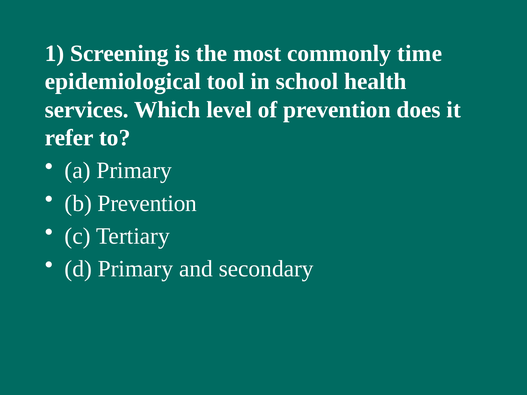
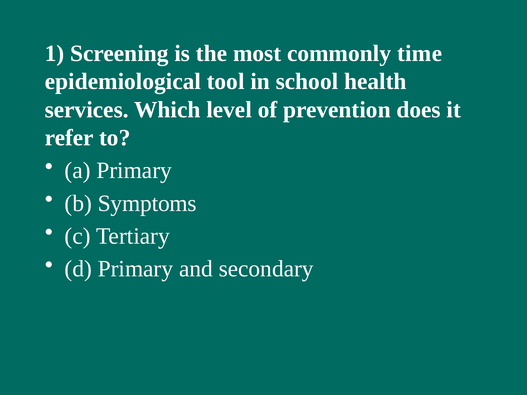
b Prevention: Prevention -> Symptoms (147, 203)
